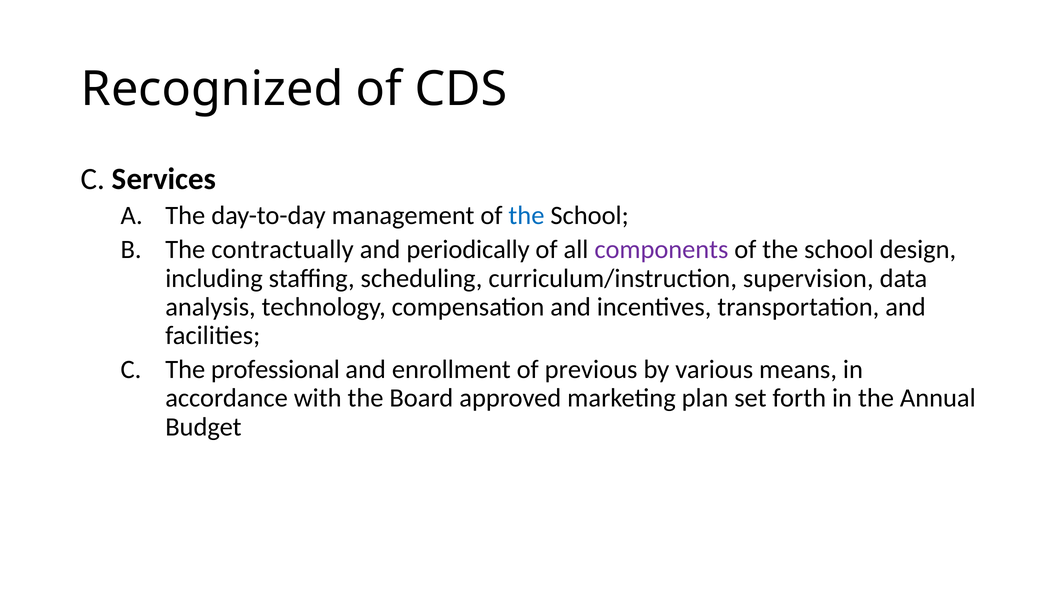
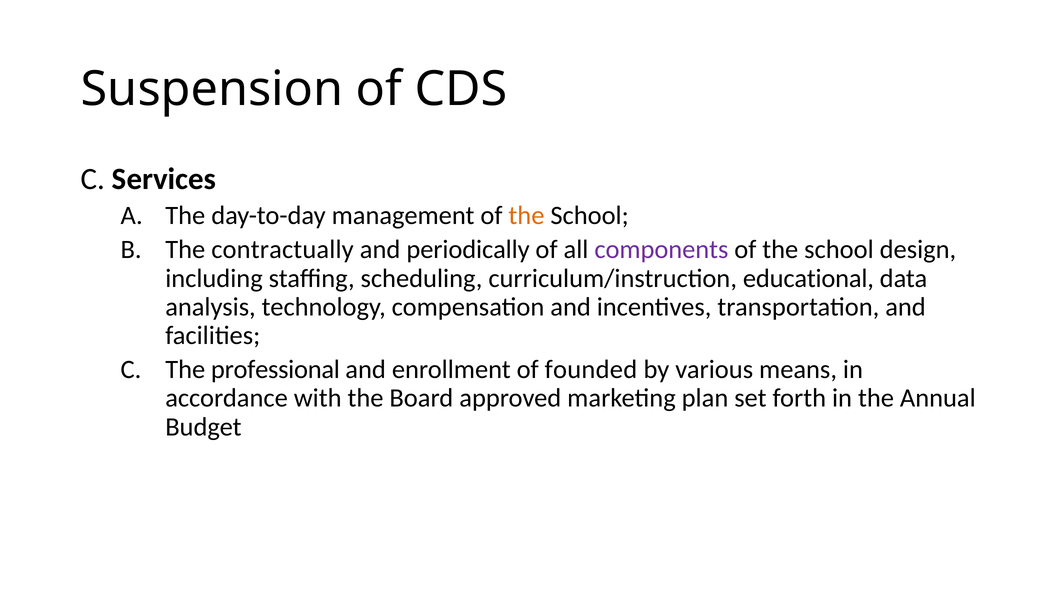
Recognized: Recognized -> Suspension (212, 89)
the colour: blue -> orange (526, 216)
supervision: supervision -> educational (808, 278)
previous: previous -> founded (591, 370)
